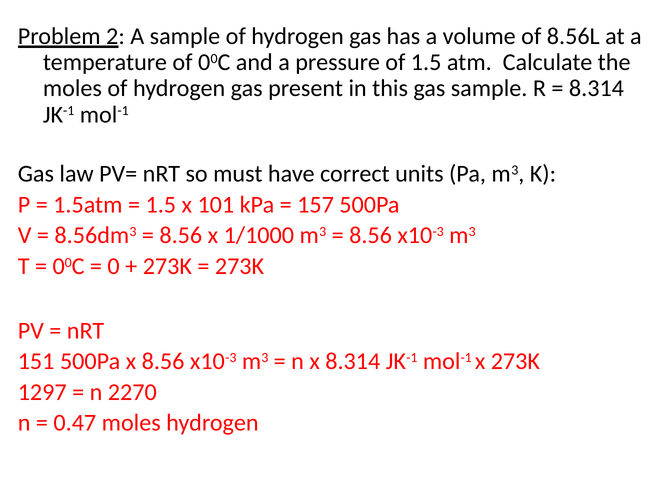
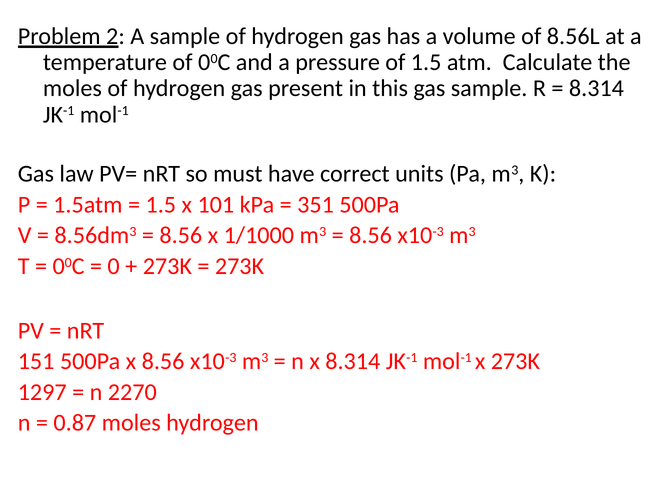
157: 157 -> 351 (316, 205)
0.47: 0.47 -> 0.87 (75, 423)
